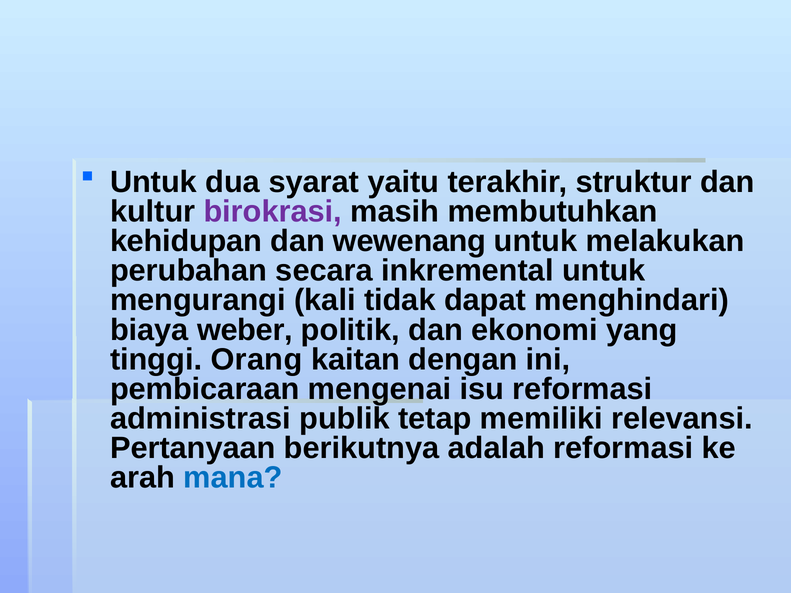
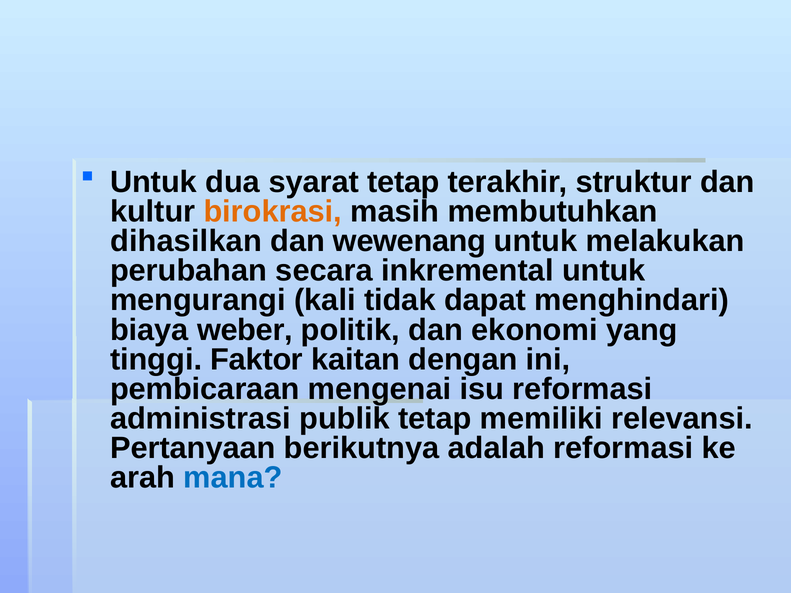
syarat yaitu: yaitu -> tetap (404, 182)
birokrasi colour: purple -> orange (273, 212)
kehidupan: kehidupan -> dihasilkan (186, 241)
Orang: Orang -> Faktor (257, 360)
